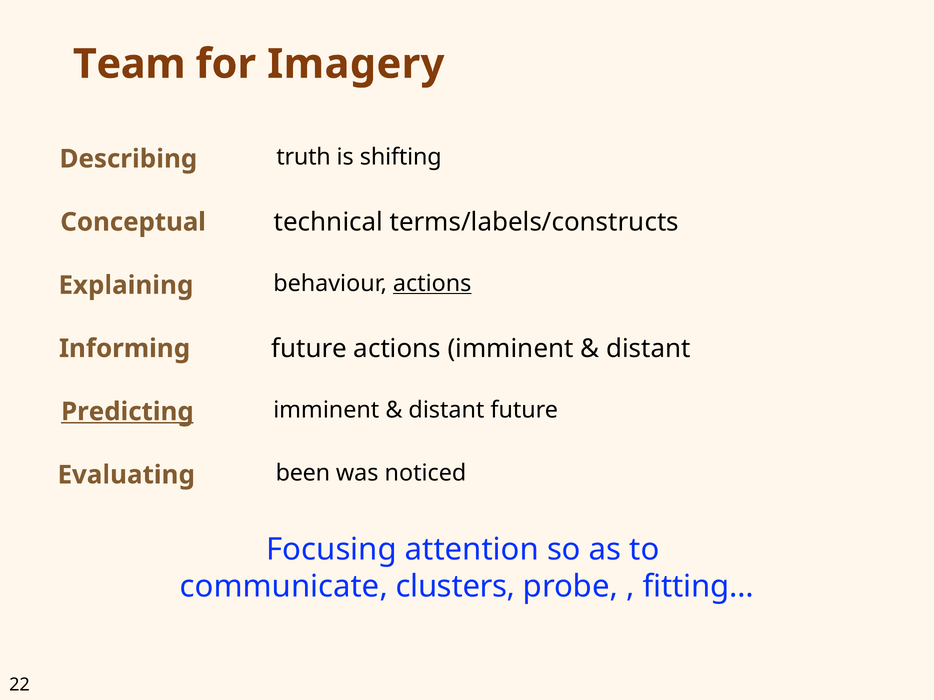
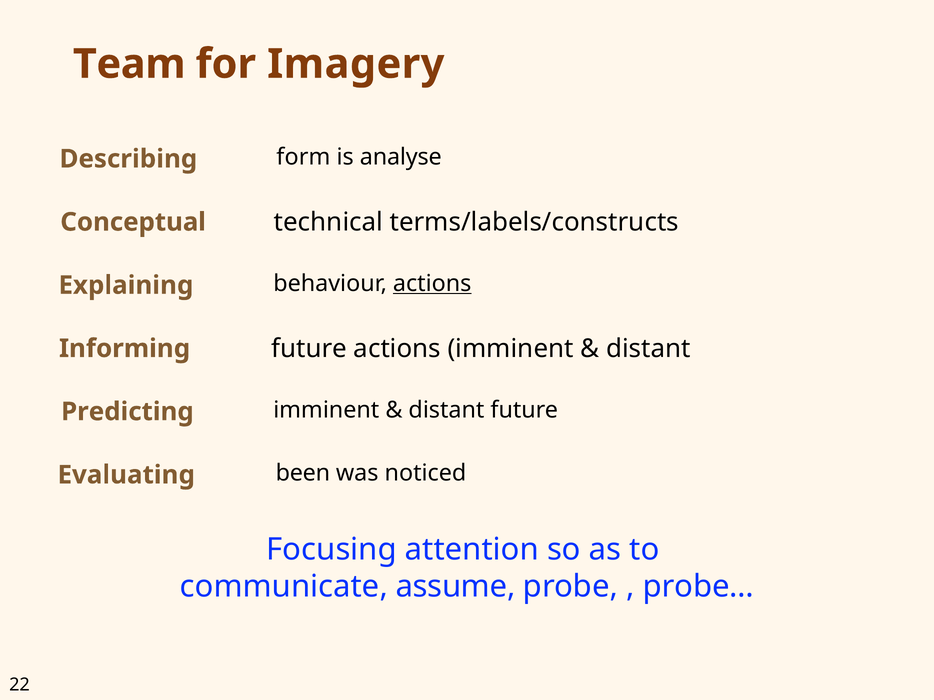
truth: truth -> form (303, 157)
shifting: shifting -> analyse (401, 157)
Predicting underline: present -> none (127, 412)
clusters: clusters -> assume (455, 587)
fitting…: fitting… -> probe… (698, 587)
